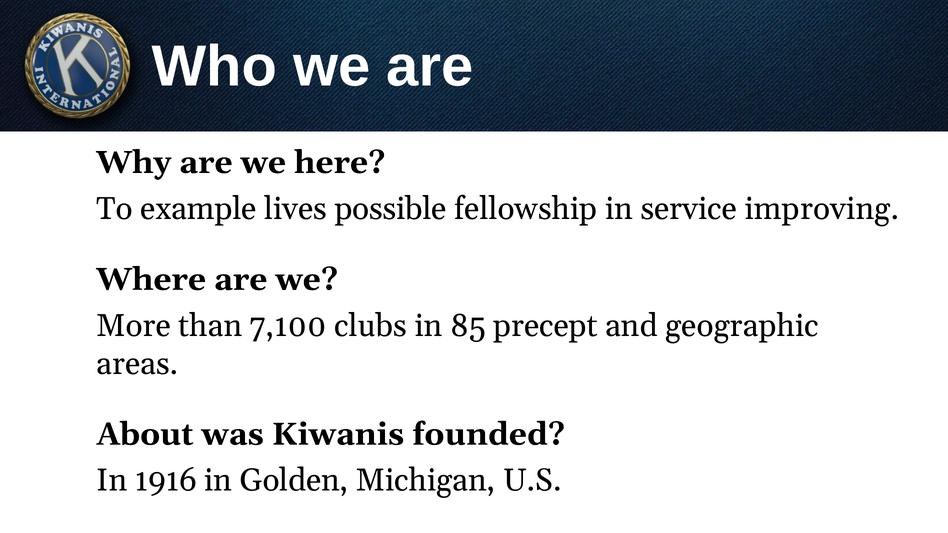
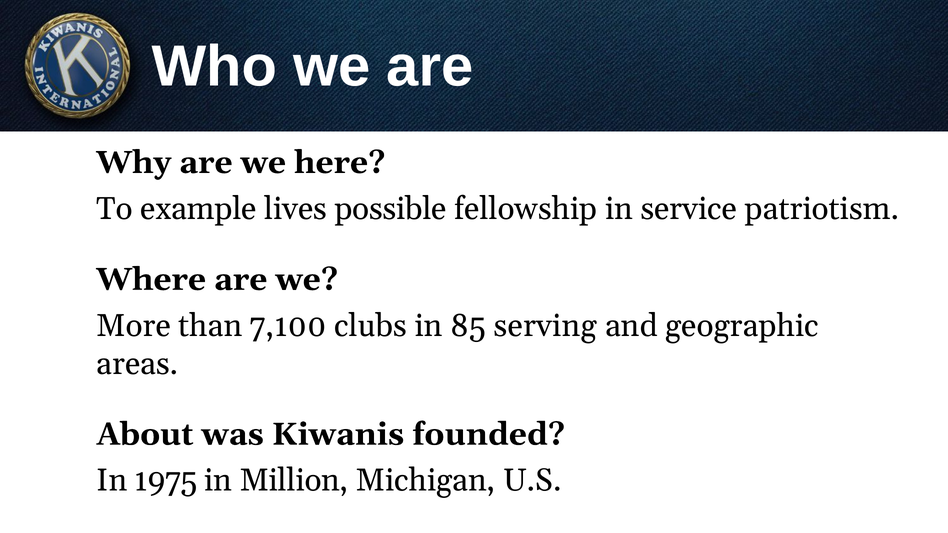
improving: improving -> patriotism (822, 209)
precept: precept -> serving (545, 326)
1916: 1916 -> 1975 (166, 481)
Golden: Golden -> Million (294, 481)
